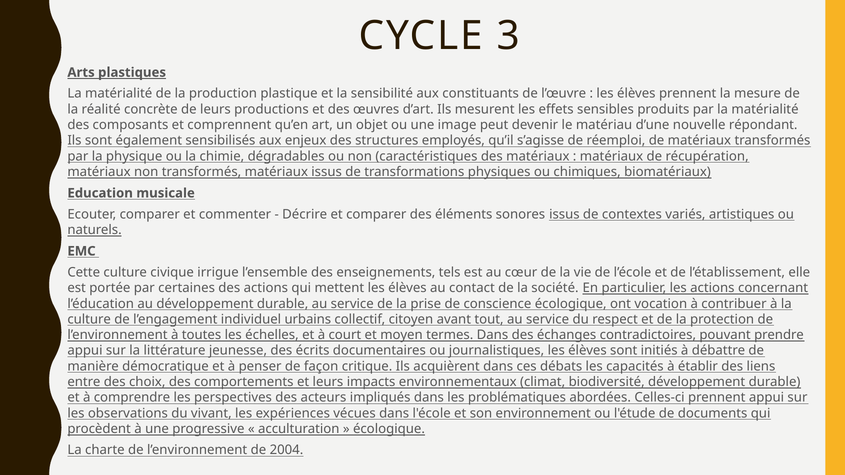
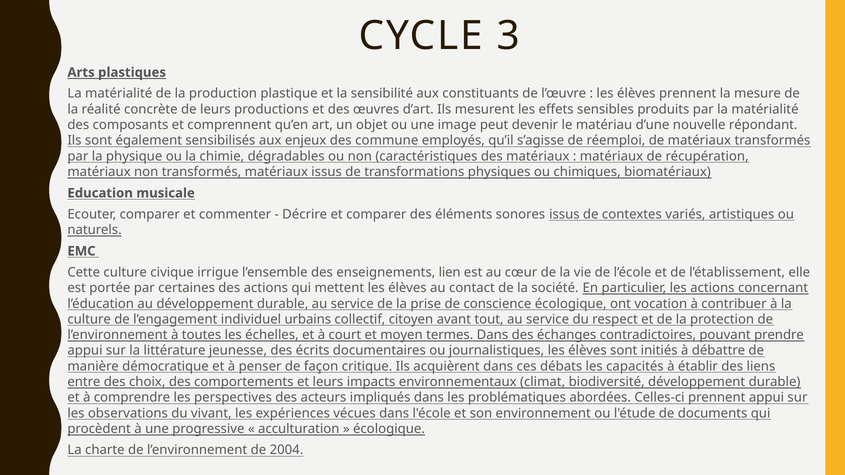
structures: structures -> commune (387, 141)
tels: tels -> lien (450, 273)
